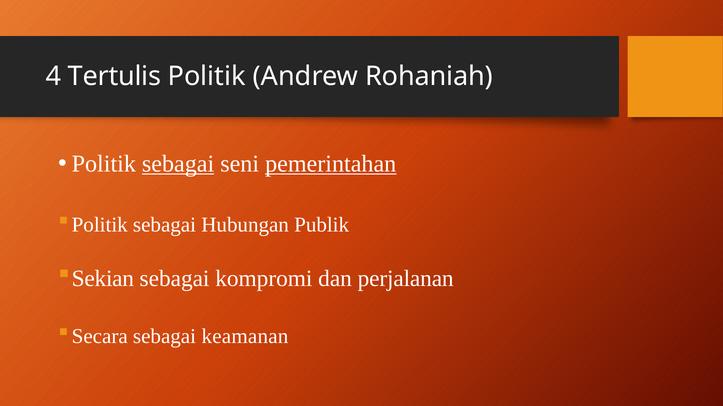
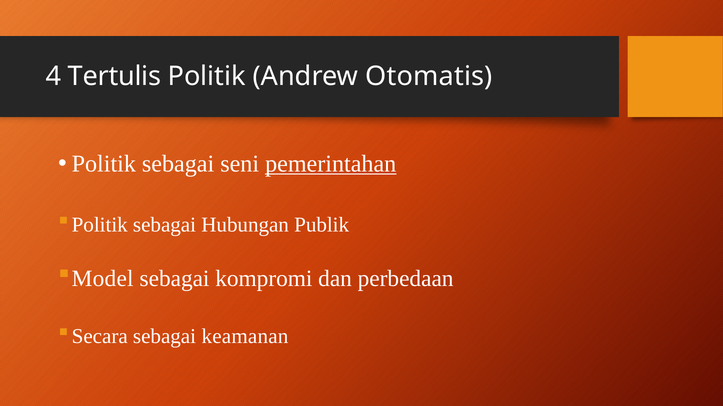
Rohaniah: Rohaniah -> Otomatis (429, 77)
sebagai underline: present -> none (178, 164)
Sekian: Sekian -> Model (103, 279)
perjalanan: perjalanan -> perbedaan (406, 279)
